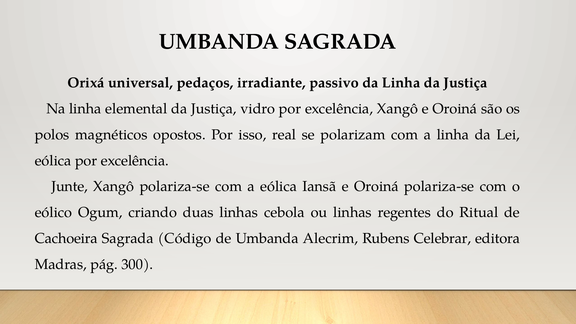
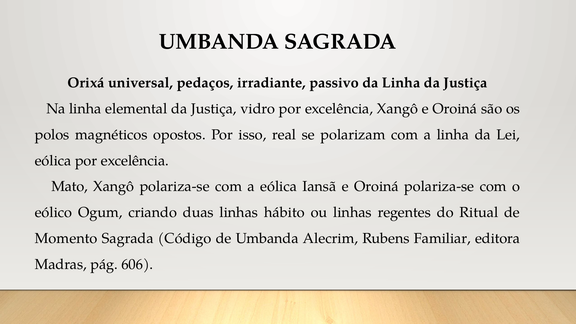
Junte: Junte -> Mato (70, 186)
cebola: cebola -> hábito (284, 212)
Cachoeira: Cachoeira -> Momento (66, 238)
Celebrar: Celebrar -> Familiar (442, 238)
300: 300 -> 606 (137, 264)
